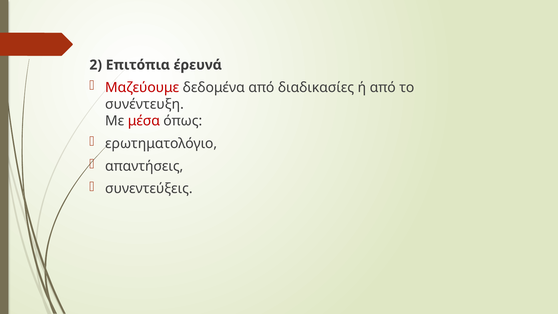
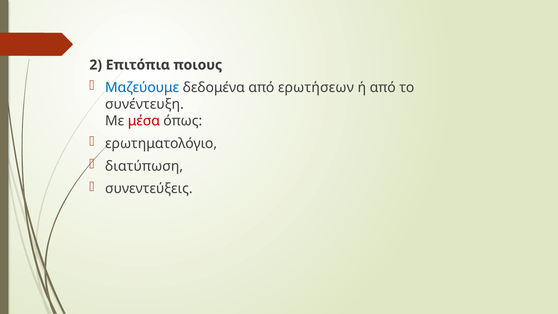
έρευνά: έρευνά -> ποιους (198, 65)
Μαζεύουμε colour: red -> blue (142, 87)
διαδικασίες: διαδικασίες -> ερωτήσεων (316, 87)
απαντήσεις: απαντήσεις -> διατύπωση (144, 166)
